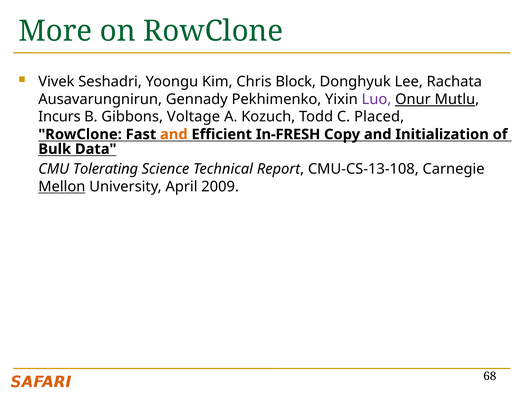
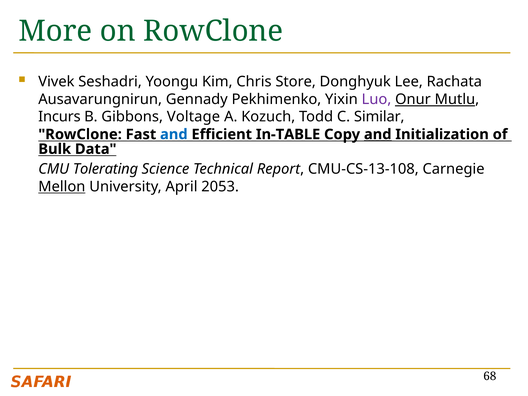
Block: Block -> Store (296, 82)
Placed: Placed -> Similar (379, 117)
and colour: orange -> blue (174, 134)
In-FRESH: In-FRESH -> In-TABLE (288, 134)
and underline: none -> present (378, 134)
2009: 2009 -> 2053 (220, 187)
